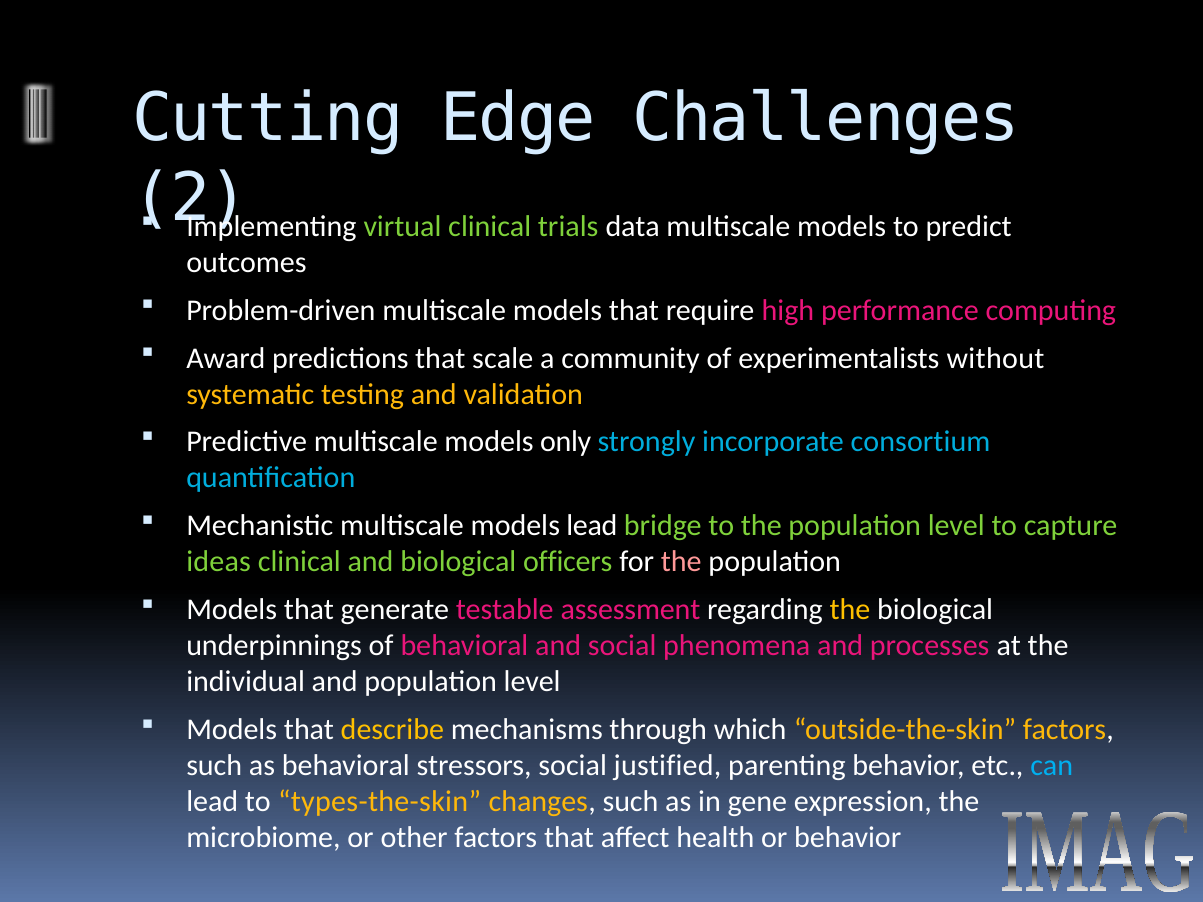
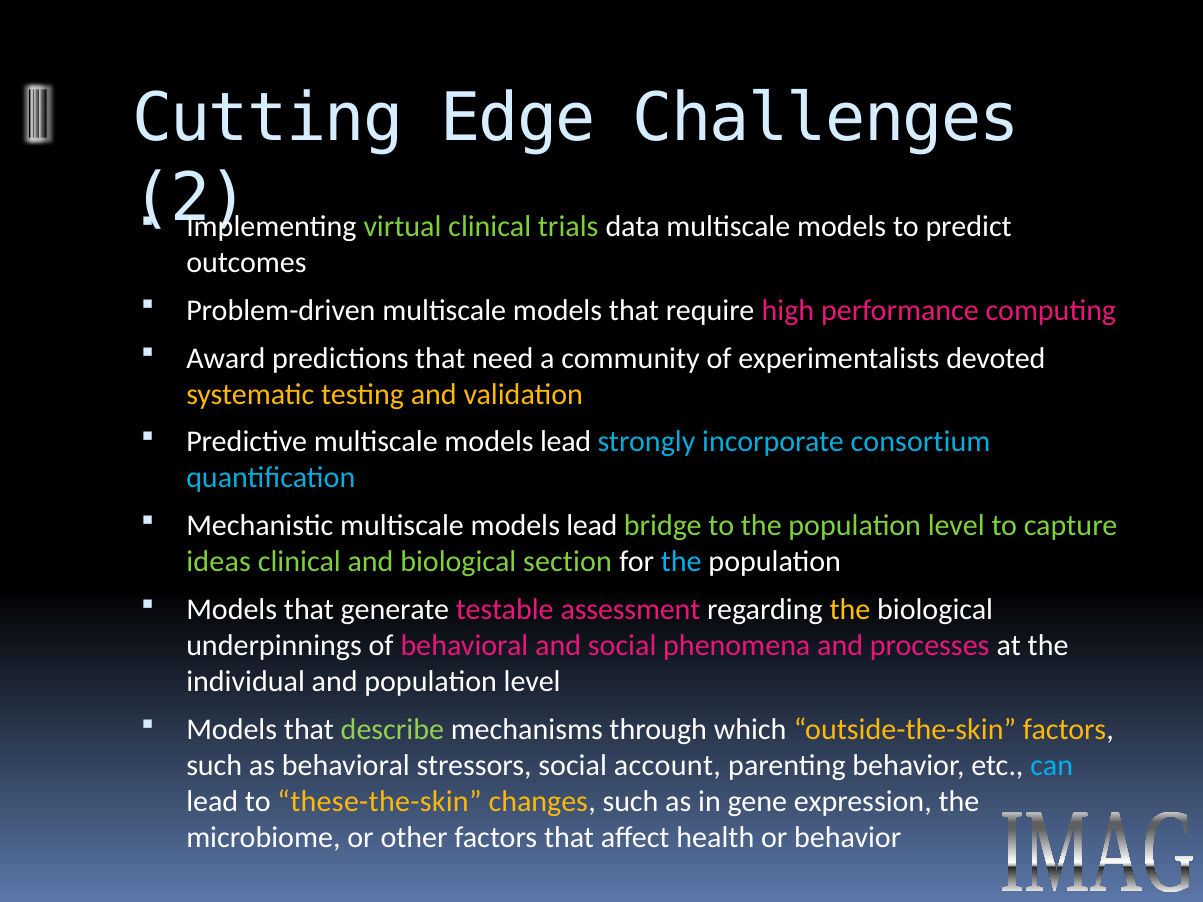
scale: scale -> need (503, 358)
without: without -> devoted (996, 358)
Predictive multiscale models only: only -> lead (566, 442)
officers: officers -> section (568, 562)
the colour: pink -> light blue (681, 562)
describe colour: yellow -> light green (392, 730)
justified: justified -> account (667, 766)
types-the-skin: types-the-skin -> these-the-skin (380, 802)
